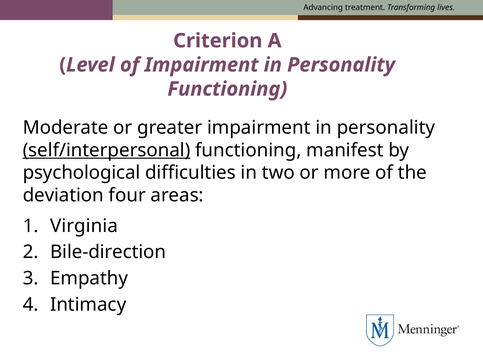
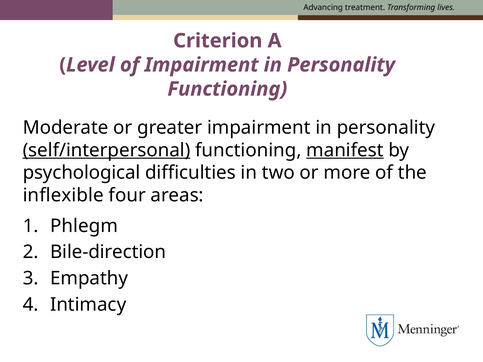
manifest underline: none -> present (345, 150)
deviation: deviation -> inflexible (63, 195)
Virginia: Virginia -> Phlegm (84, 226)
